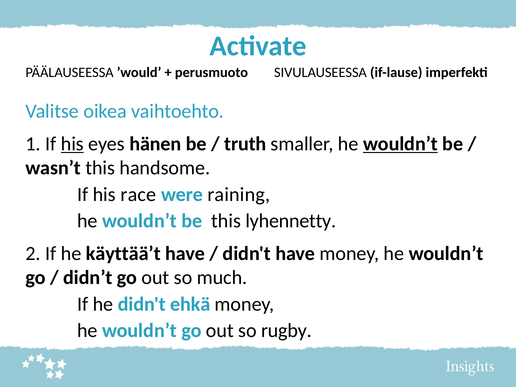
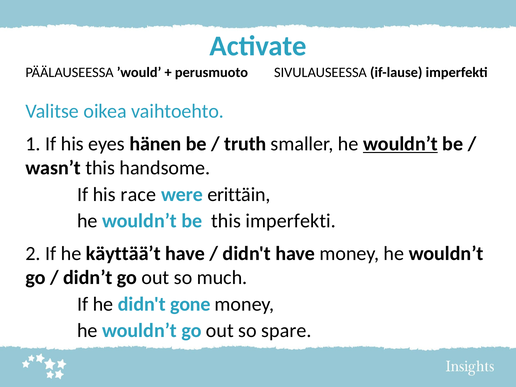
his underline: present -> none (72, 144)
raining: raining -> erittäin (239, 194)
this lyhennetty: lyhennetty -> imperfekti (291, 221)
ehkä: ehkä -> gone (190, 304)
rugby: rugby -> spare (286, 331)
